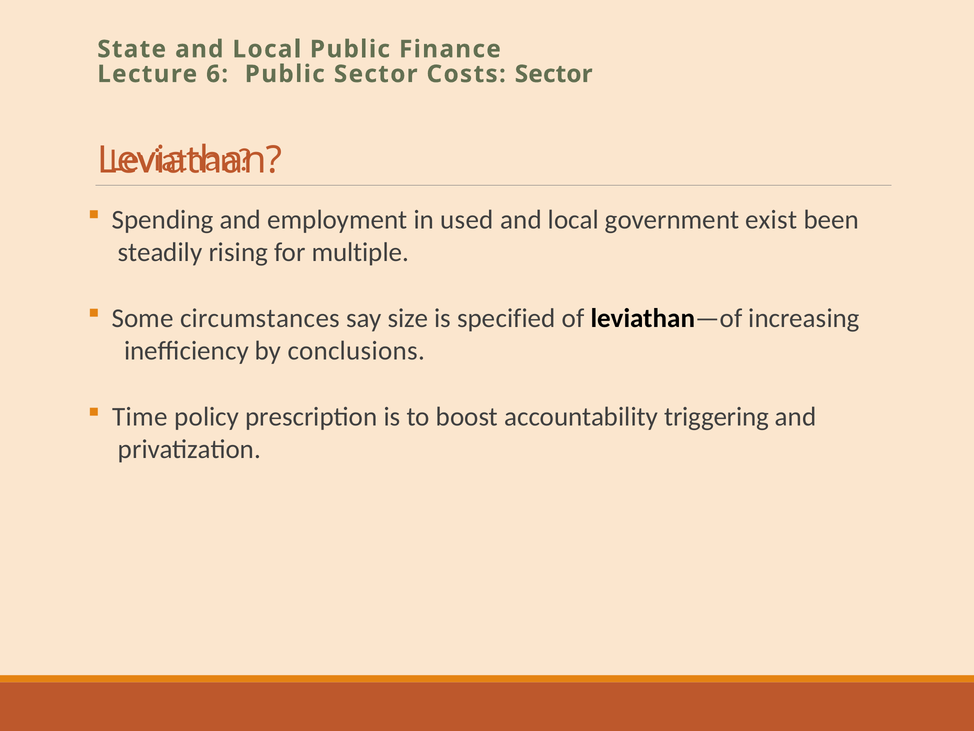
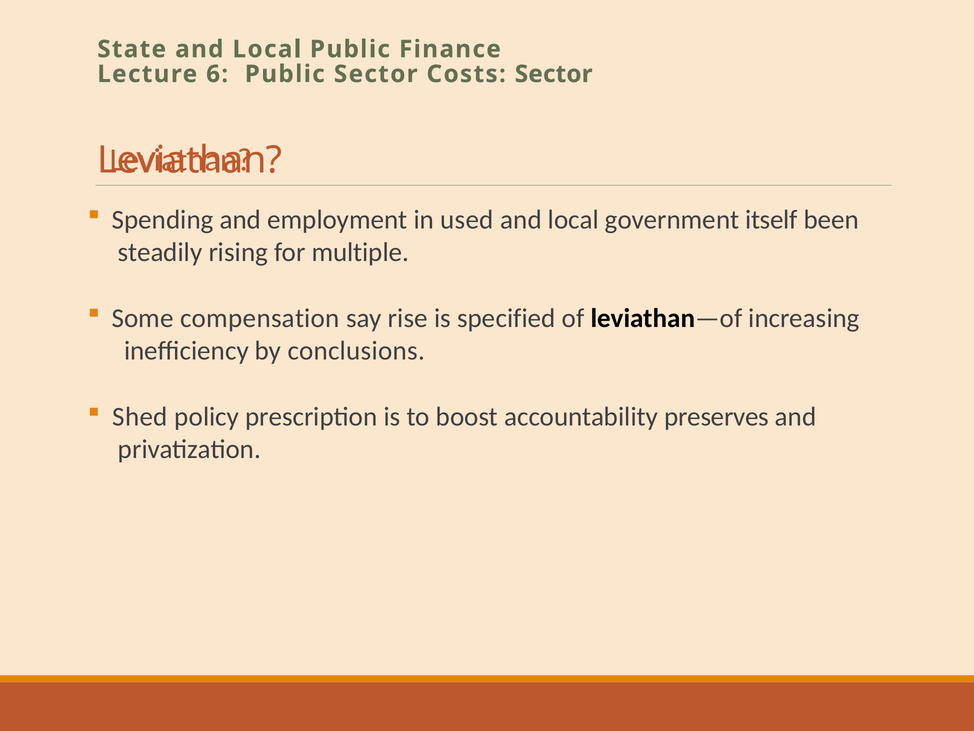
exist: exist -> itself (771, 220)
circumstances: circumstances -> compensation (260, 318)
size: size -> rise (408, 318)
Time: Time -> Shed (140, 417)
triggering: triggering -> preserves (717, 417)
